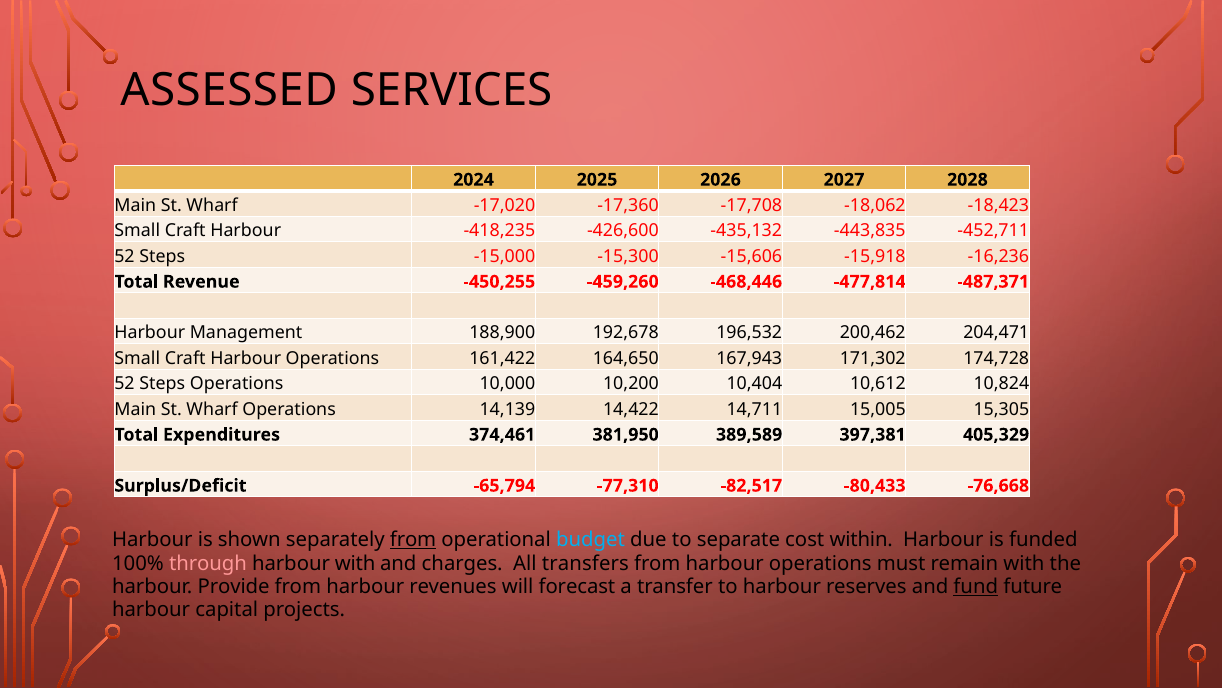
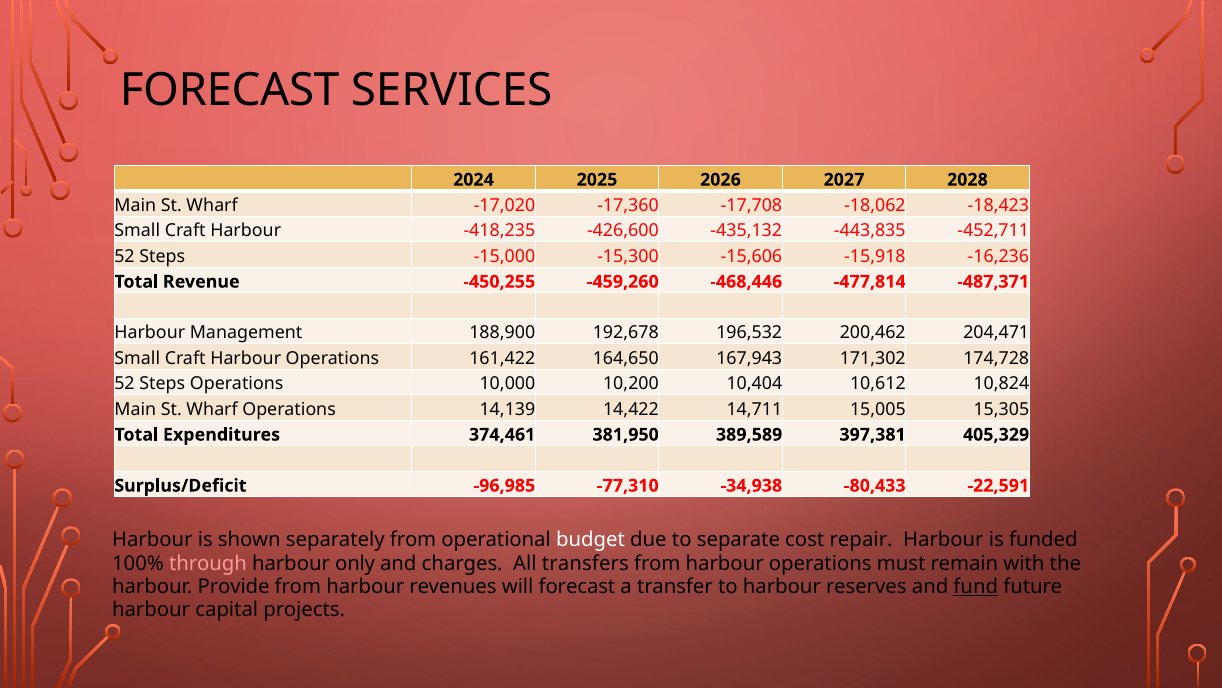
ASSESSED: ASSESSED -> FORECAST (230, 91)
-65,794: -65,794 -> -96,985 (504, 485)
-82,517: -82,517 -> -34,938 (751, 485)
-76,668: -76,668 -> -22,591 (998, 485)
from underline: present -> none (413, 539)
budget colour: light blue -> white (591, 539)
within: within -> repair (861, 539)
harbour with: with -> only (355, 563)
